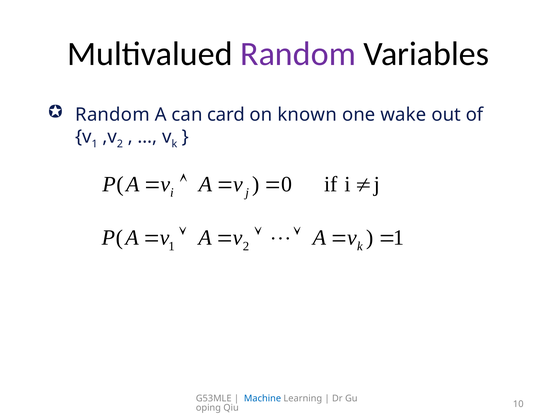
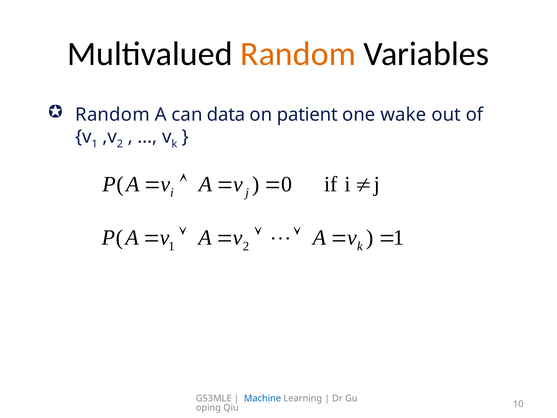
Random colour: purple -> orange (298, 54)
card: card -> data (226, 115)
known: known -> patient (307, 115)
